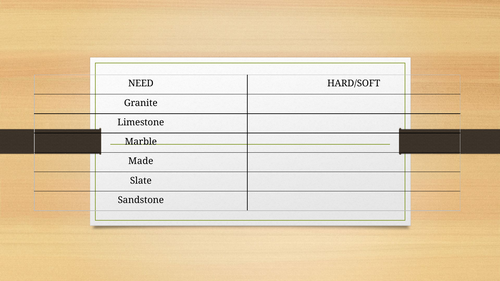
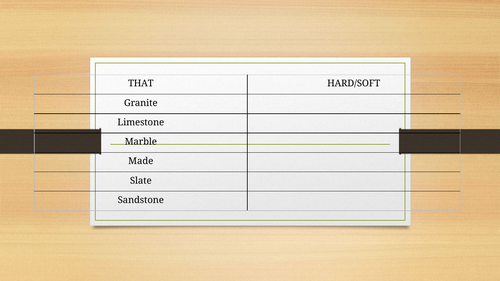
NEED: NEED -> THAT (141, 84)
